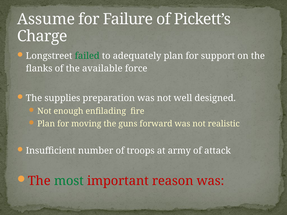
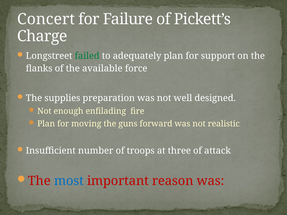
Assume: Assume -> Concert (46, 19)
army: army -> three (179, 151)
most colour: green -> blue (69, 181)
